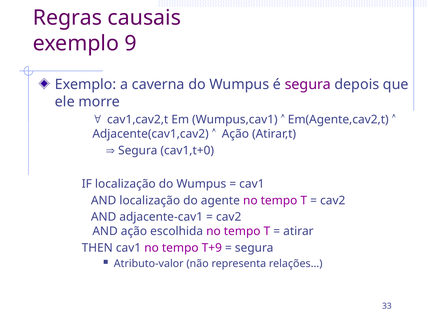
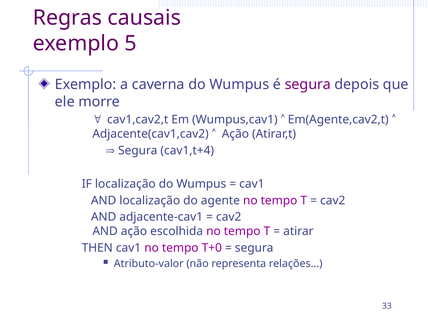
9: 9 -> 5 (131, 44)
cav1,t+0: cav1,t+0 -> cav1,t+4 (187, 150)
T+9: T+9 -> T+0 (212, 248)
